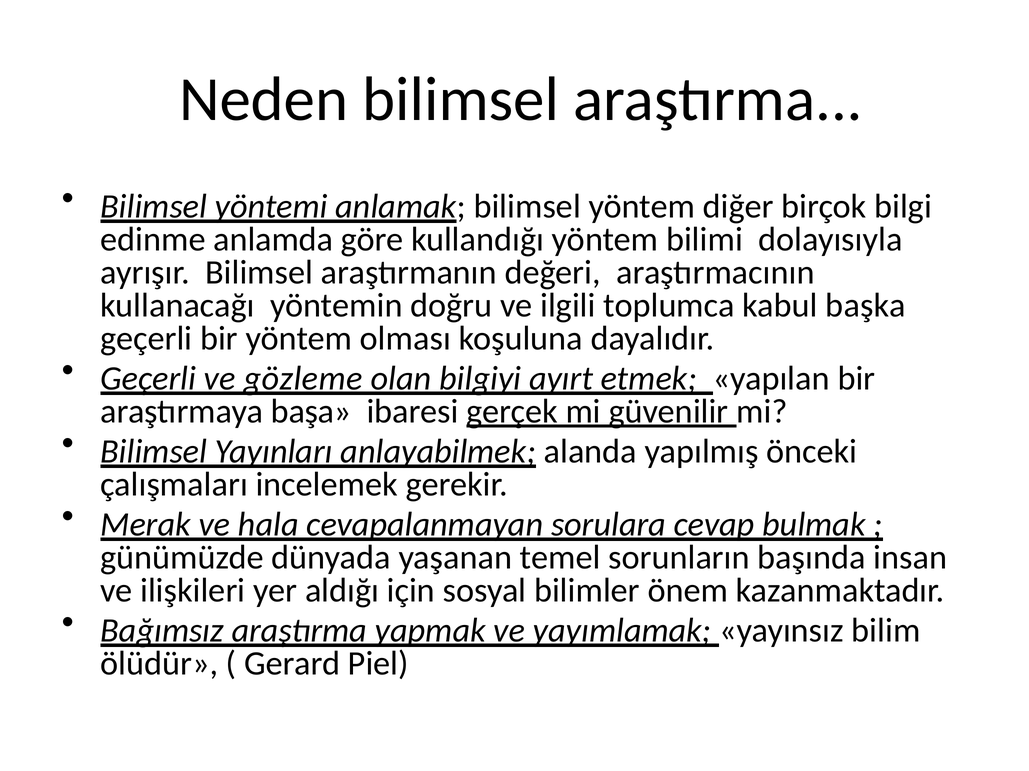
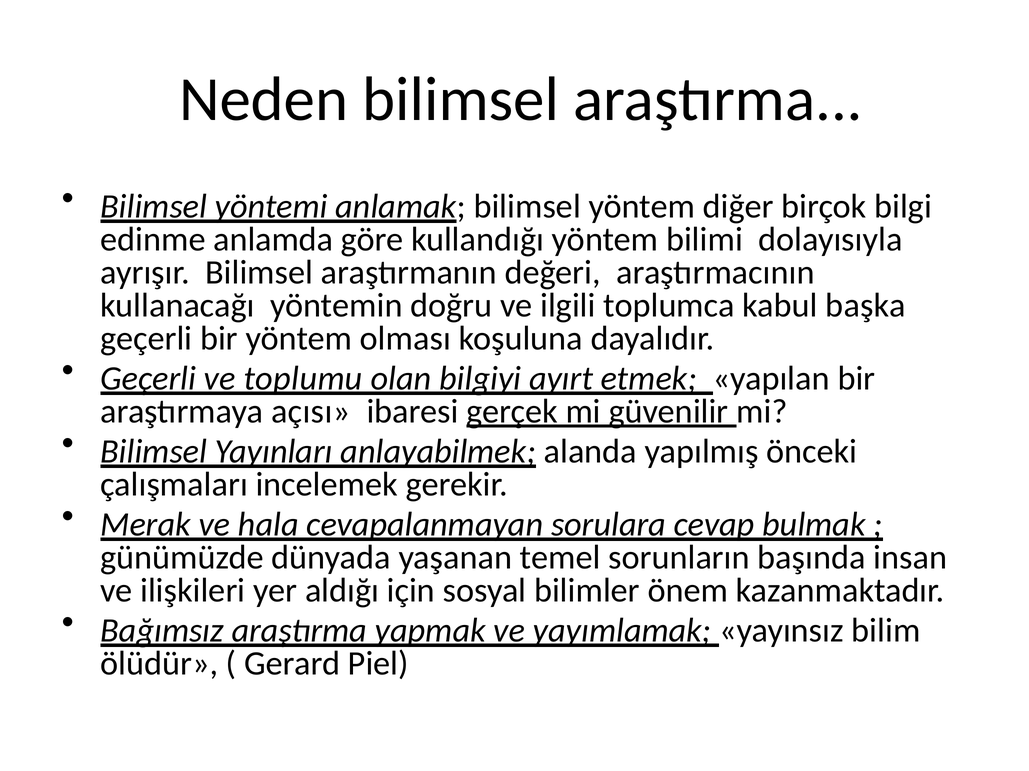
gözleme: gözleme -> toplumu (303, 379)
başa: başa -> açısı (311, 412)
